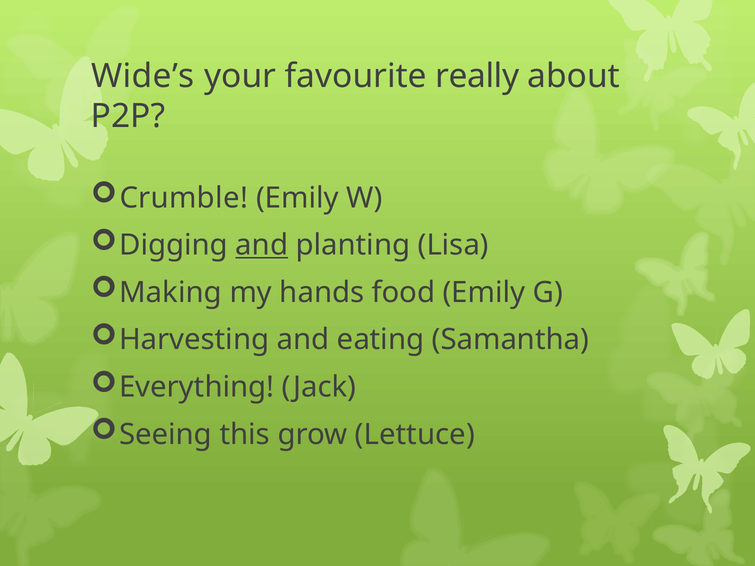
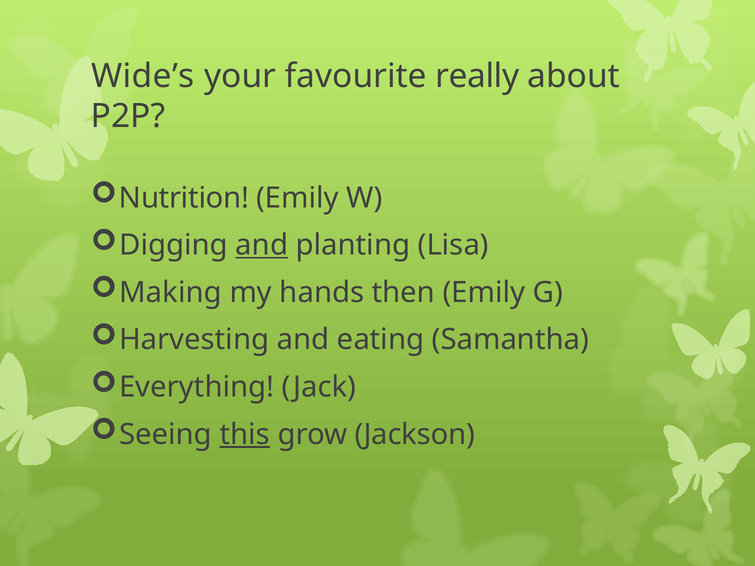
Crumble: Crumble -> Nutrition (184, 198)
food: food -> then (403, 293)
this underline: none -> present (245, 435)
Lettuce: Lettuce -> Jackson (415, 435)
